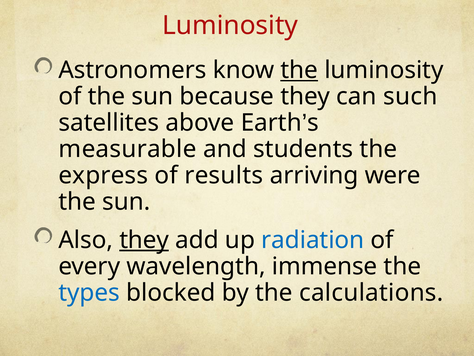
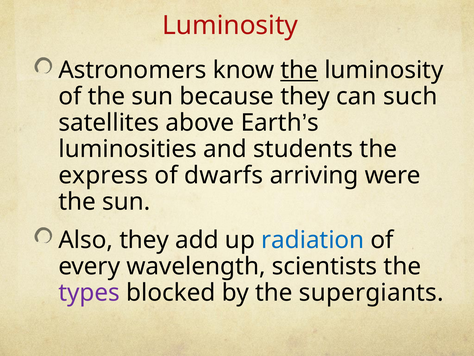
measurable: measurable -> luminosities (128, 149)
results: results -> dwarfs (224, 175)
they underline: present -> none (144, 240)
immense: immense -> scientists (325, 266)
types colour: blue -> purple (89, 292)
calculations: calculations -> supergiants (371, 292)
